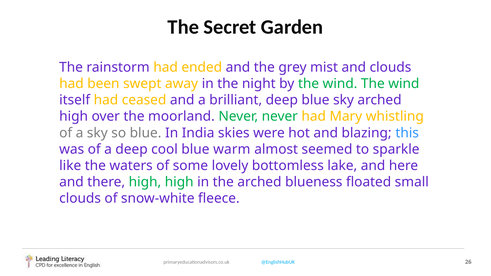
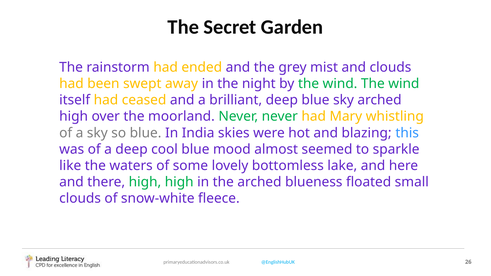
warm: warm -> mood (232, 149)
